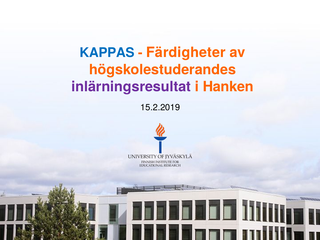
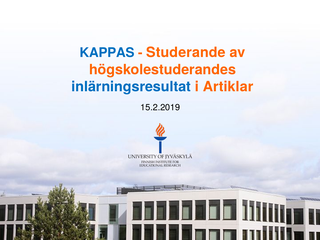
Färdigheter: Färdigheter -> Studerande (186, 53)
inlärningsresultat colour: purple -> blue (131, 87)
Hanken: Hanken -> Artiklar (228, 87)
